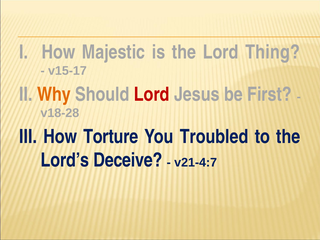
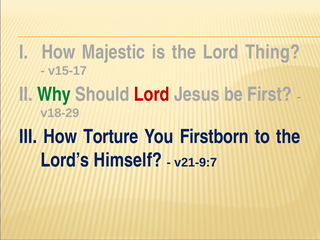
Why colour: orange -> green (54, 94)
v18-28: v18-28 -> v18-29 (60, 113)
Troubled: Troubled -> Firstborn (214, 137)
Deceive: Deceive -> Himself (128, 160)
v21-4:7: v21-4:7 -> v21-9:7 (196, 163)
